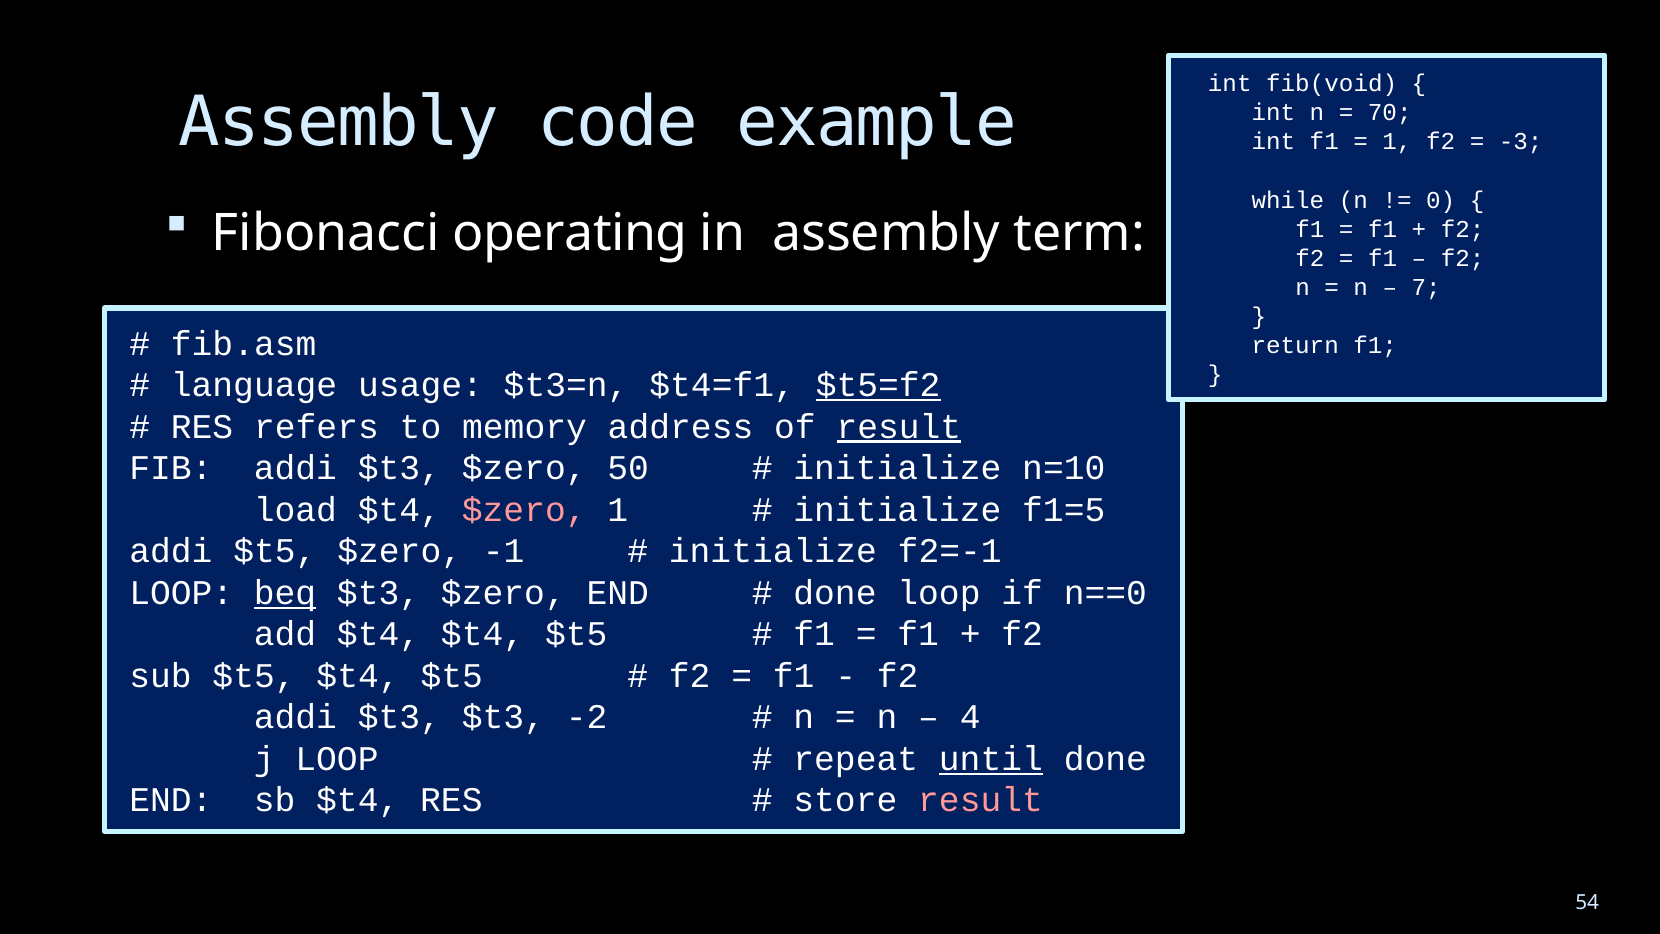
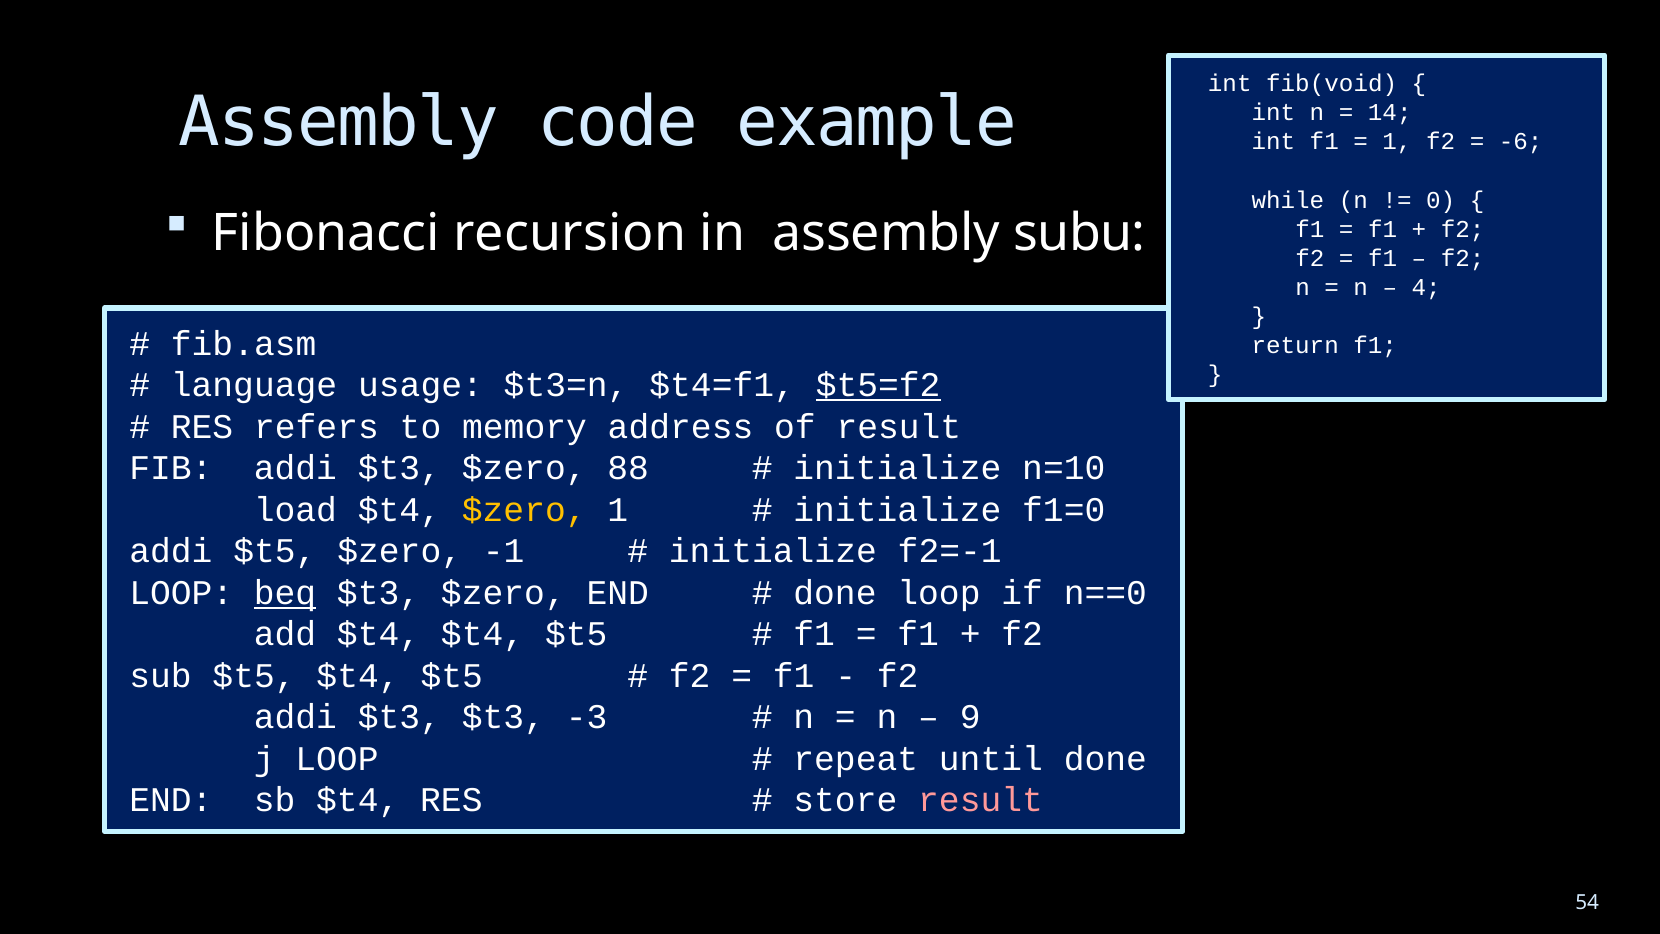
70: 70 -> 14 (1390, 113)
-3: -3 -> -6 (1521, 142)
operating: operating -> recursion (570, 233)
term: term -> subu (1080, 233)
7: 7 -> 4 (1426, 287)
result underline: present -> none (899, 427)
50: 50 -> 88 (628, 468)
$zero colour: pink -> yellow (524, 510)
f1=5: f1=5 -> f1=0 (1064, 510)
-2: -2 -> -3 (587, 717)
4: 4 -> 9 (970, 717)
until underline: present -> none (991, 759)
